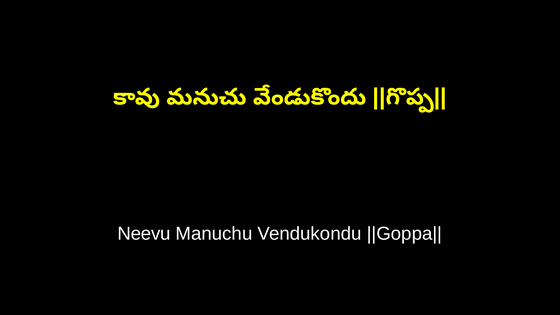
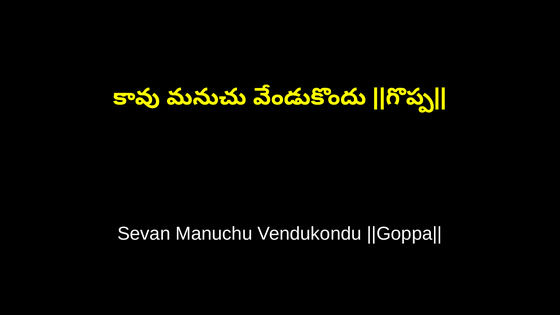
Neevu: Neevu -> Sevan (144, 234)
